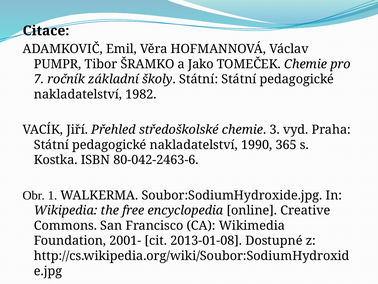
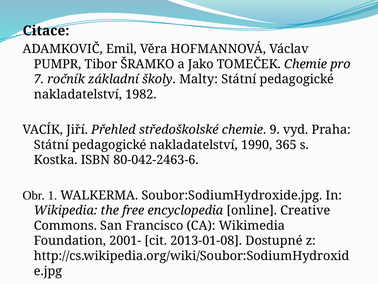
školy Státní: Státní -> Malty (199, 79)
3: 3 -> 9 (275, 130)
